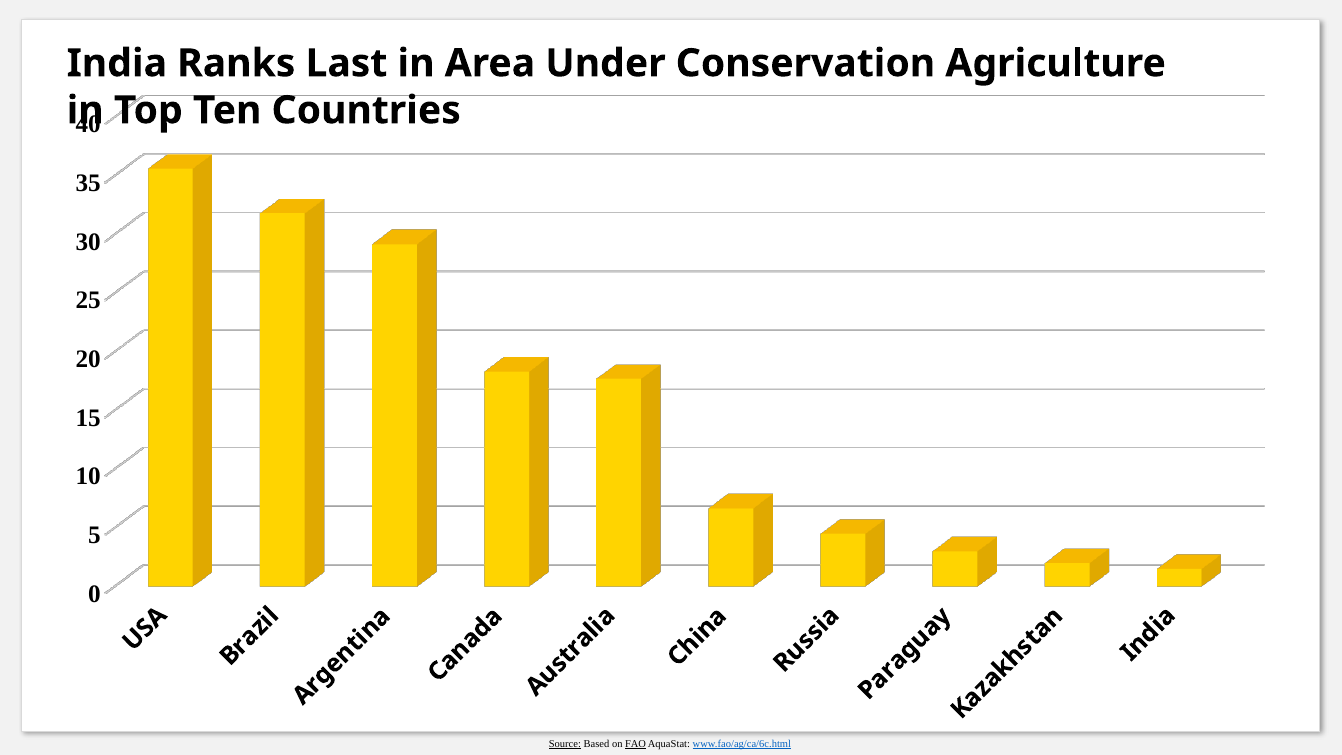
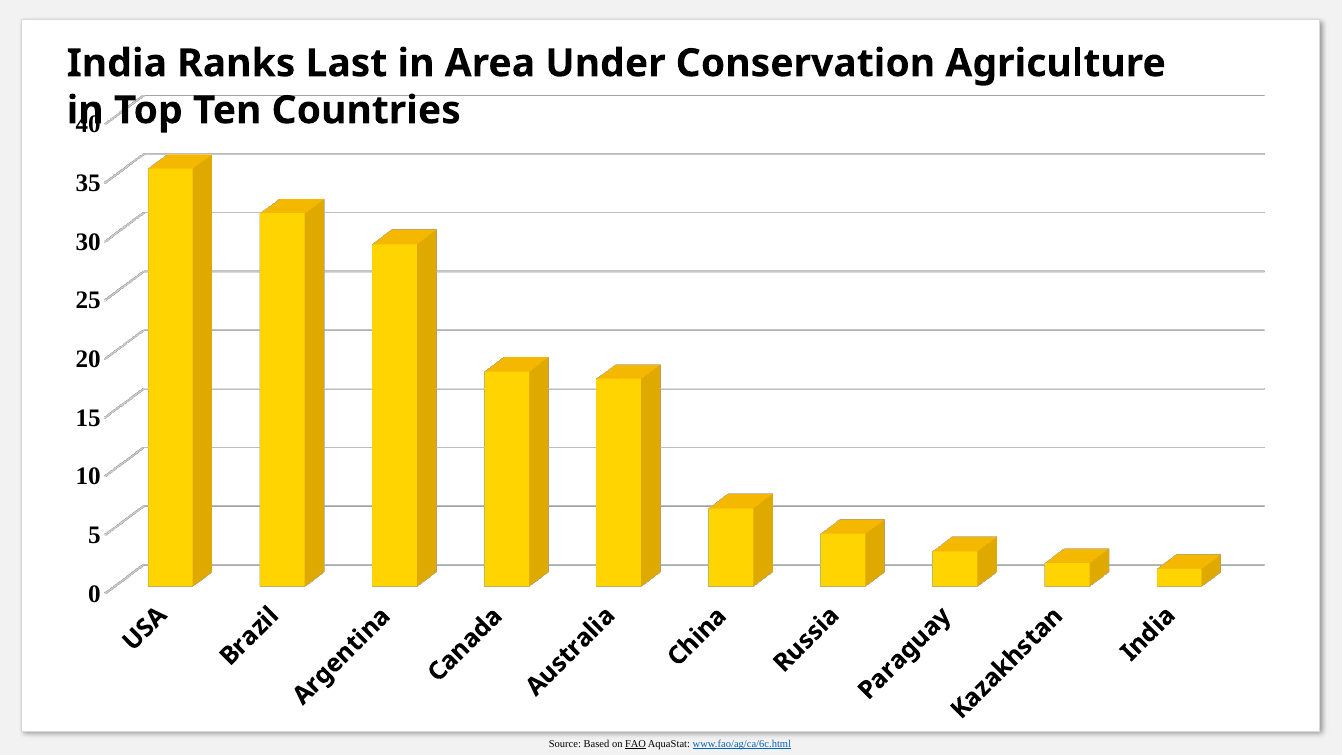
Source underline: present -> none (565, 744)
